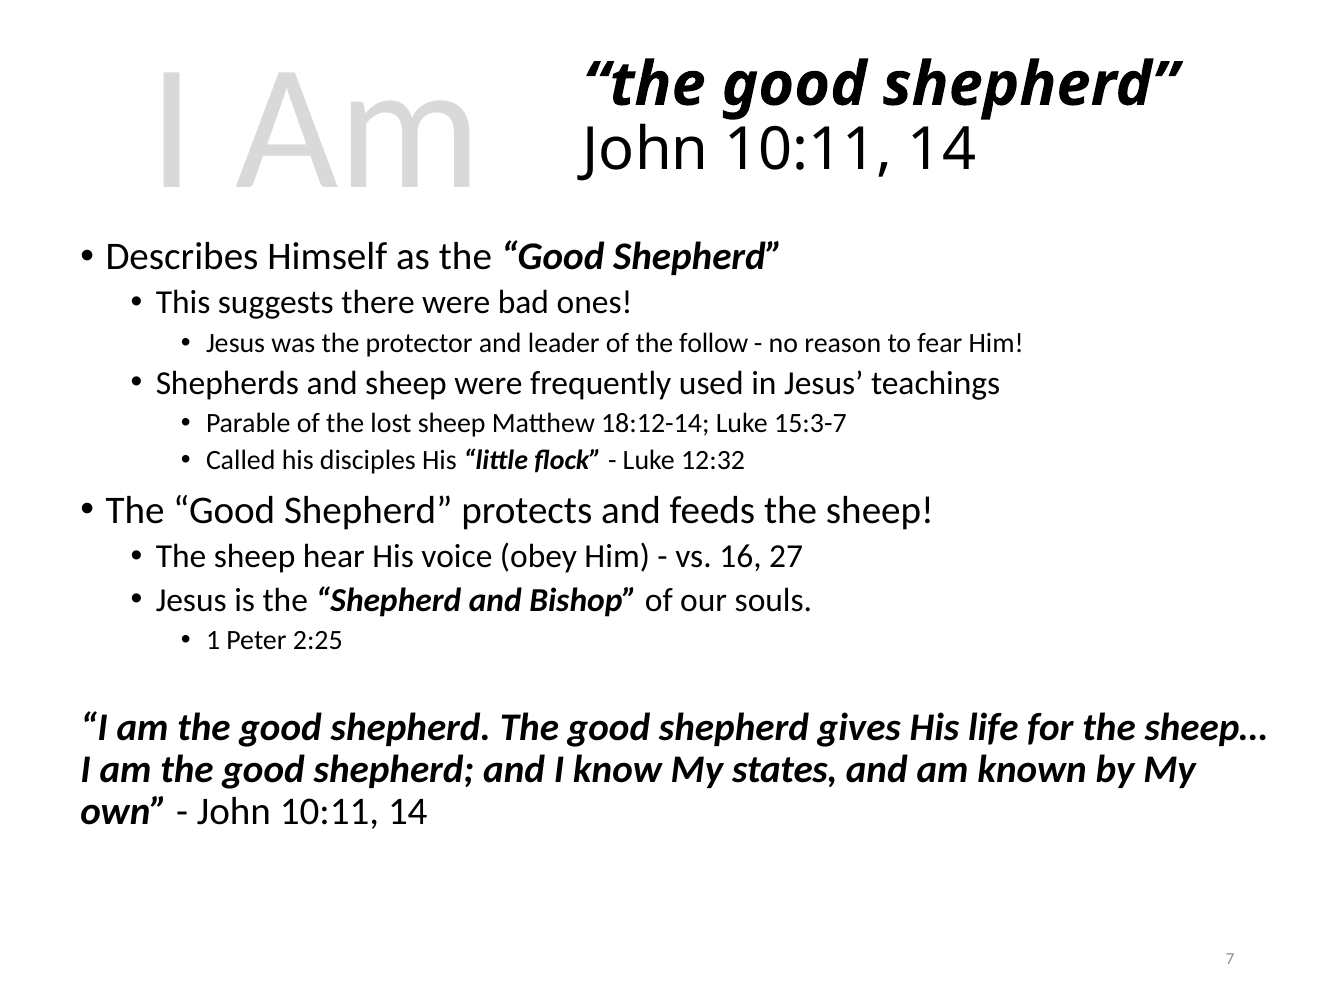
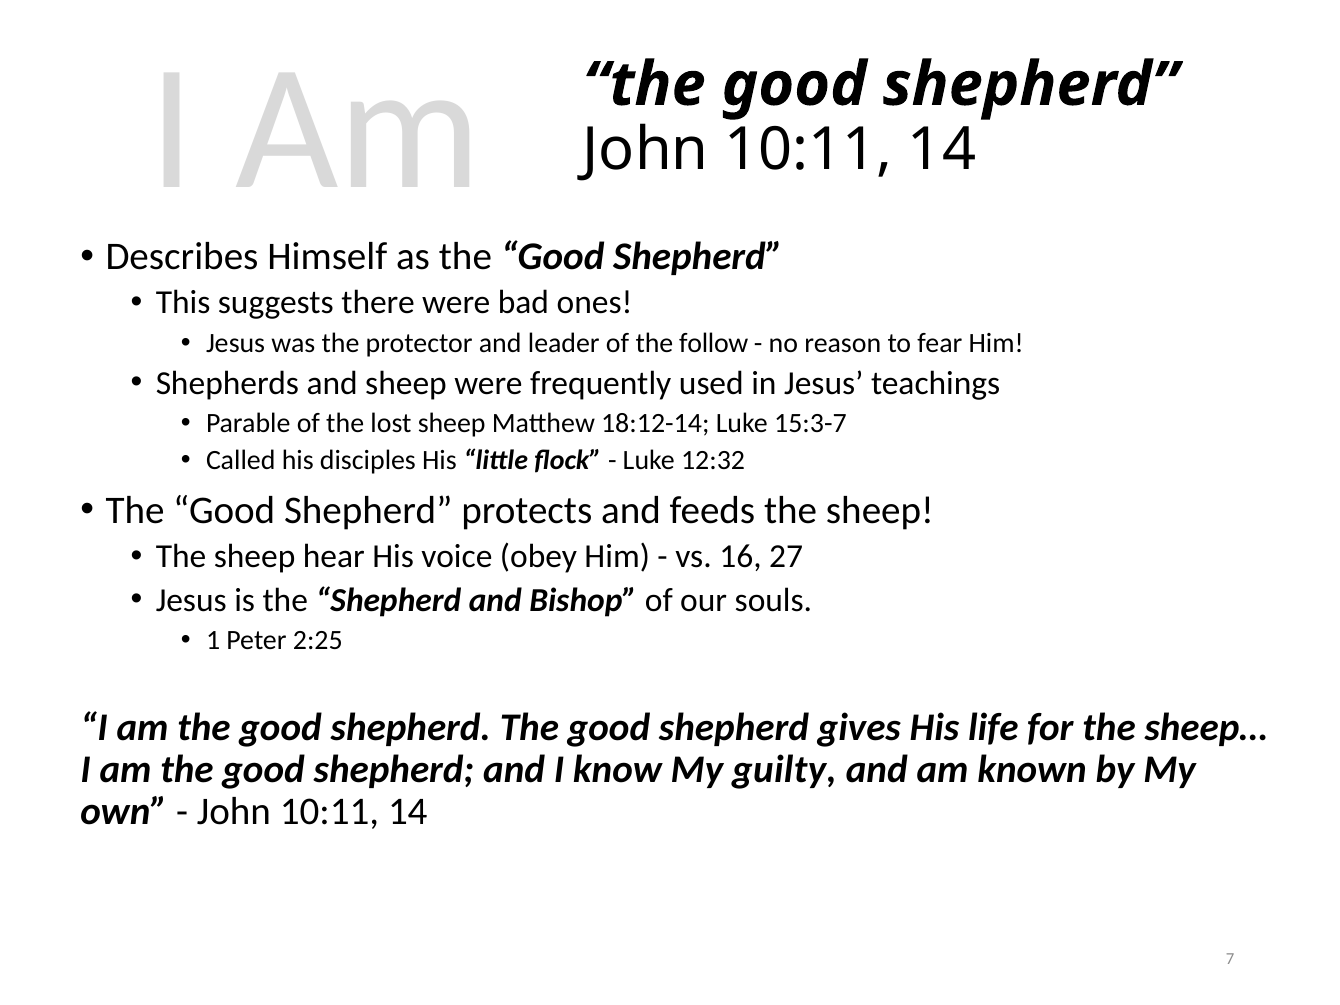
states: states -> guilty (784, 770)
